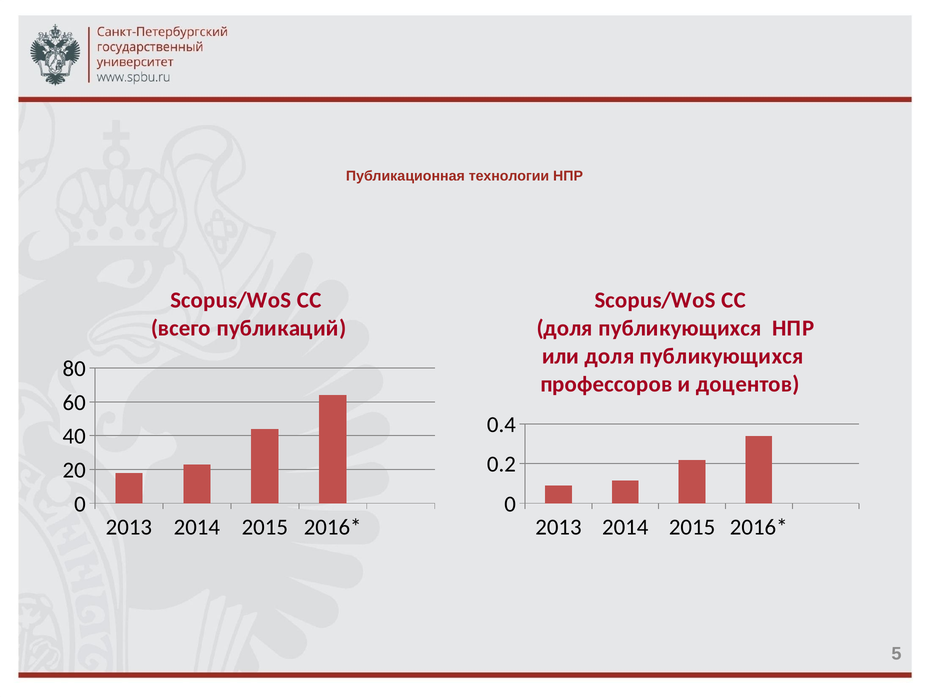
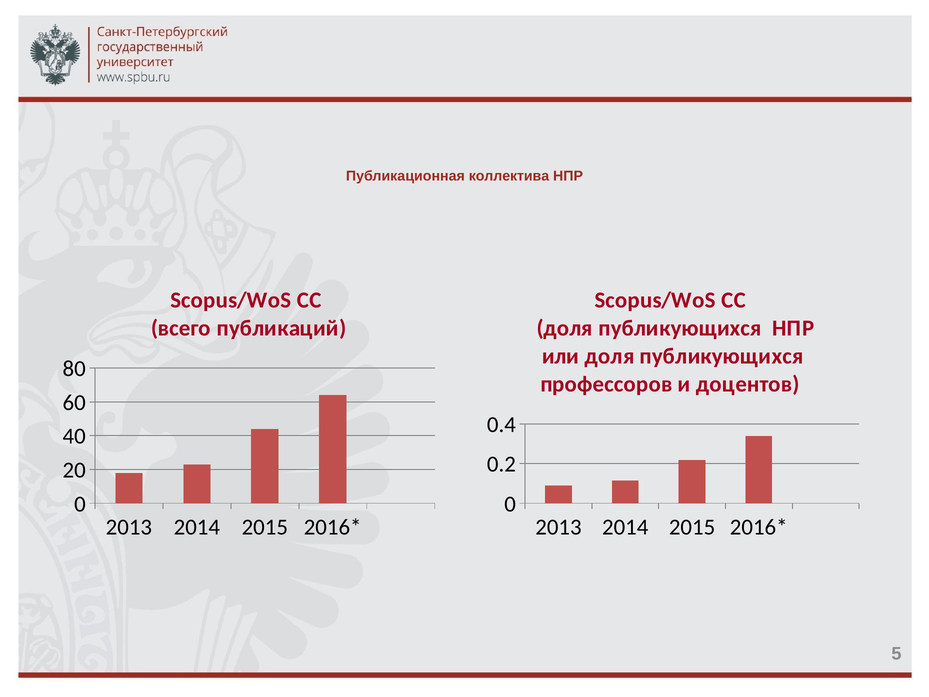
технологии: технологии -> коллектива (509, 176)
